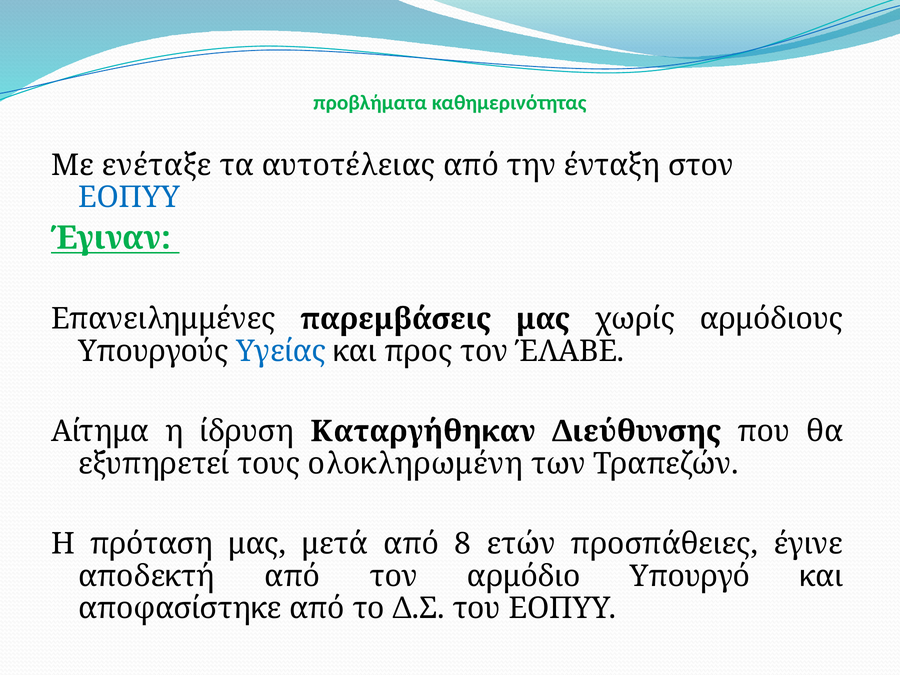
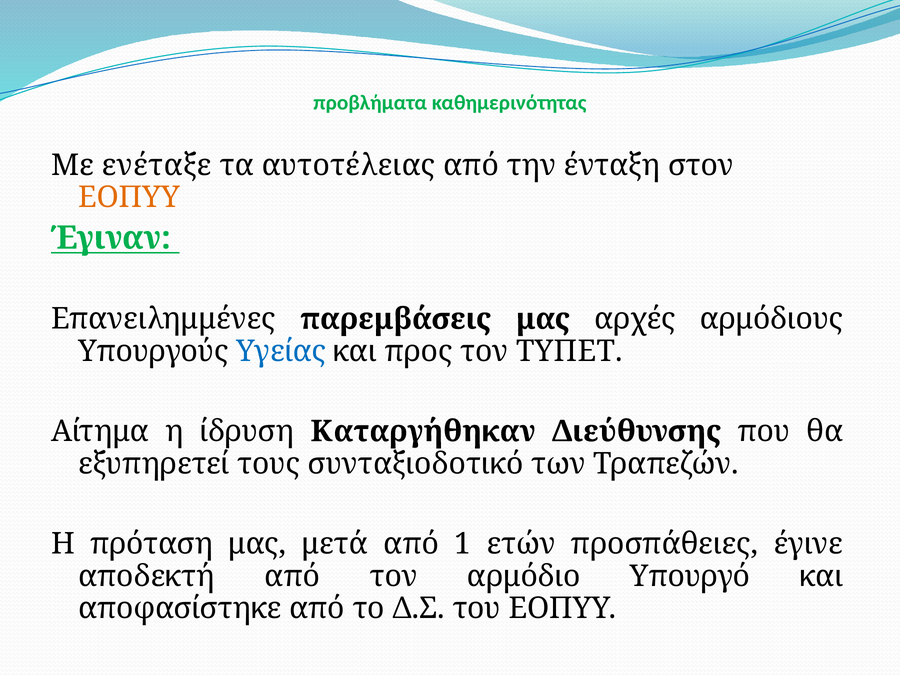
ΕΟΠΥΥ colour: blue -> orange (129, 198)
χωρίς: χωρίς -> αρχές (635, 319)
ΈΛΑΒΕ: ΈΛΑΒΕ -> ΤΥΠΕΤ (570, 351)
ολοκληρωμένη: ολοκληρωμένη -> συνταξιοδοτικό (416, 464)
8: 8 -> 1 (463, 544)
